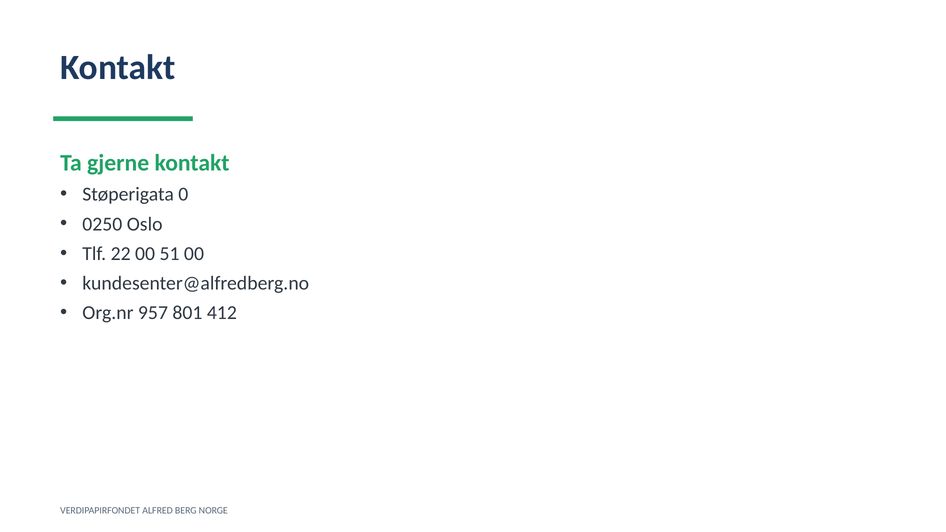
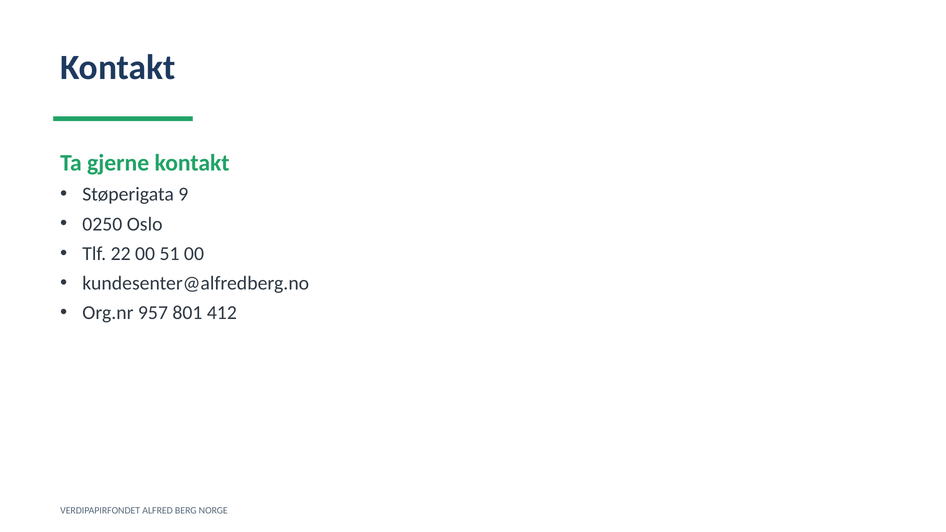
0: 0 -> 9 (183, 195)
